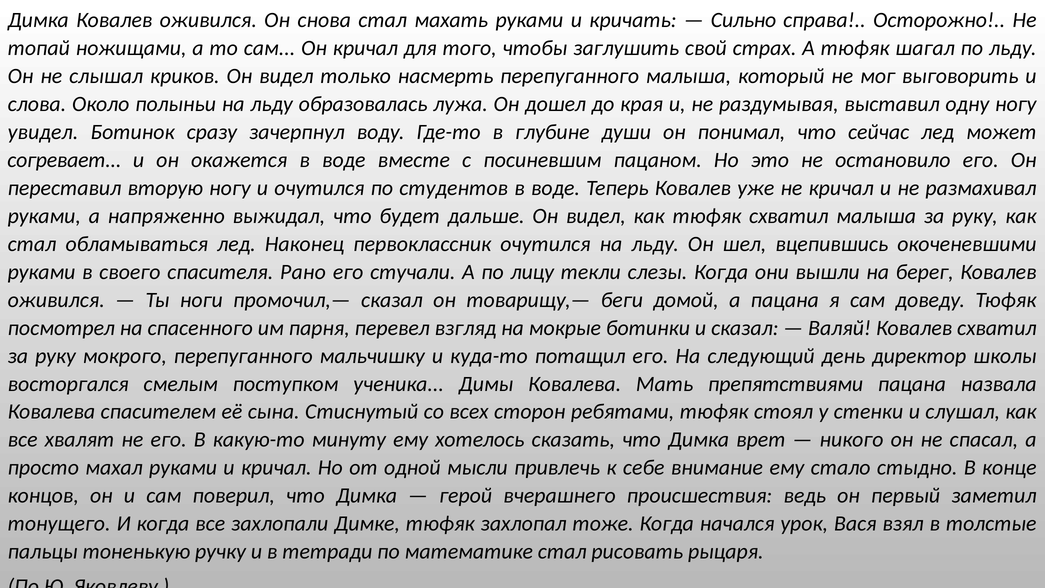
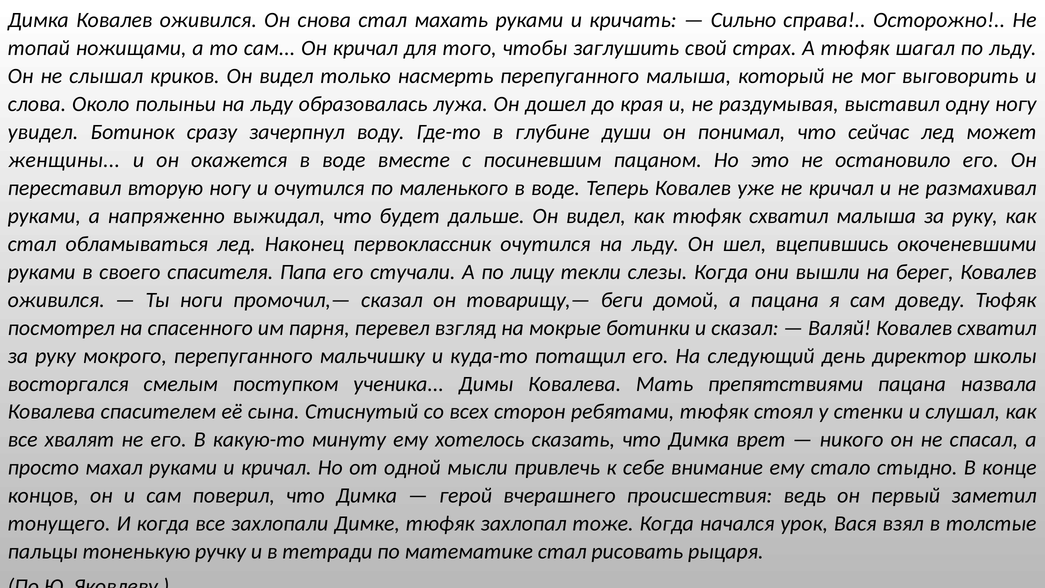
согревает: согревает -> женщины (64, 160)
студентов: студентов -> маленького (454, 188)
Рано: Рано -> Папа (303, 272)
